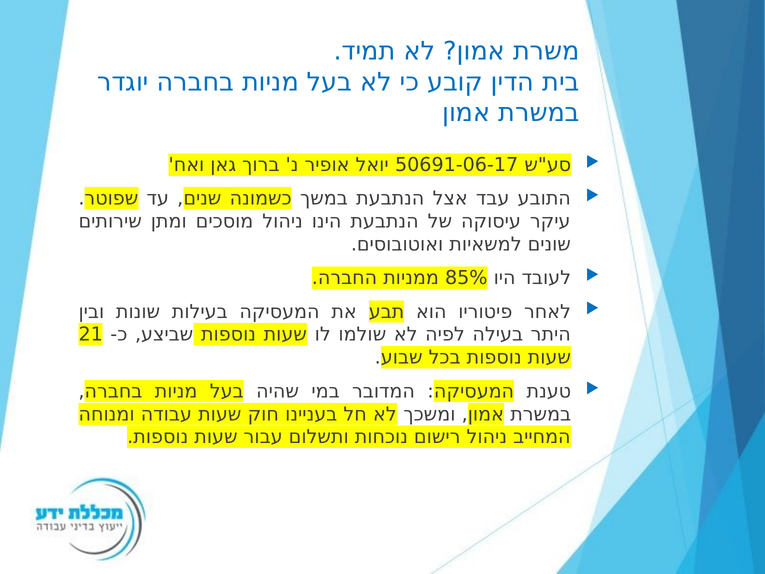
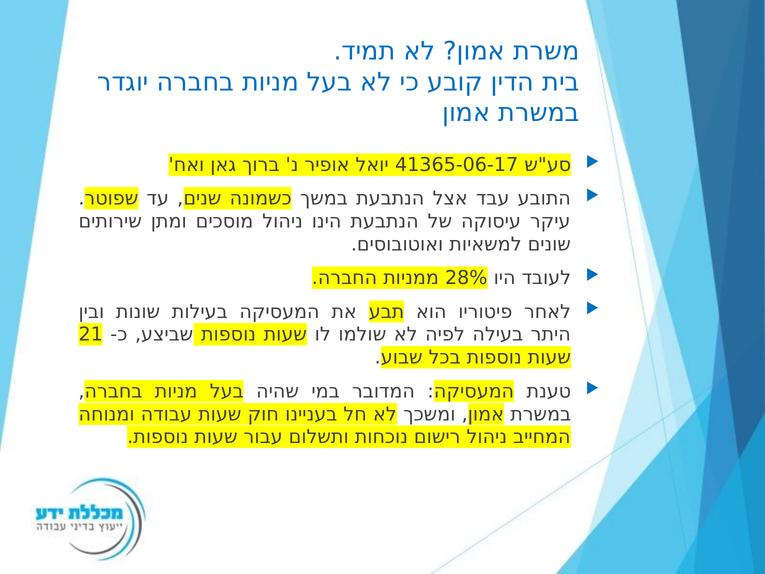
50691-06-17: 50691-06-17 -> 41365-06-17 (457, 165)
85%: 85% -> 28% (466, 278)
